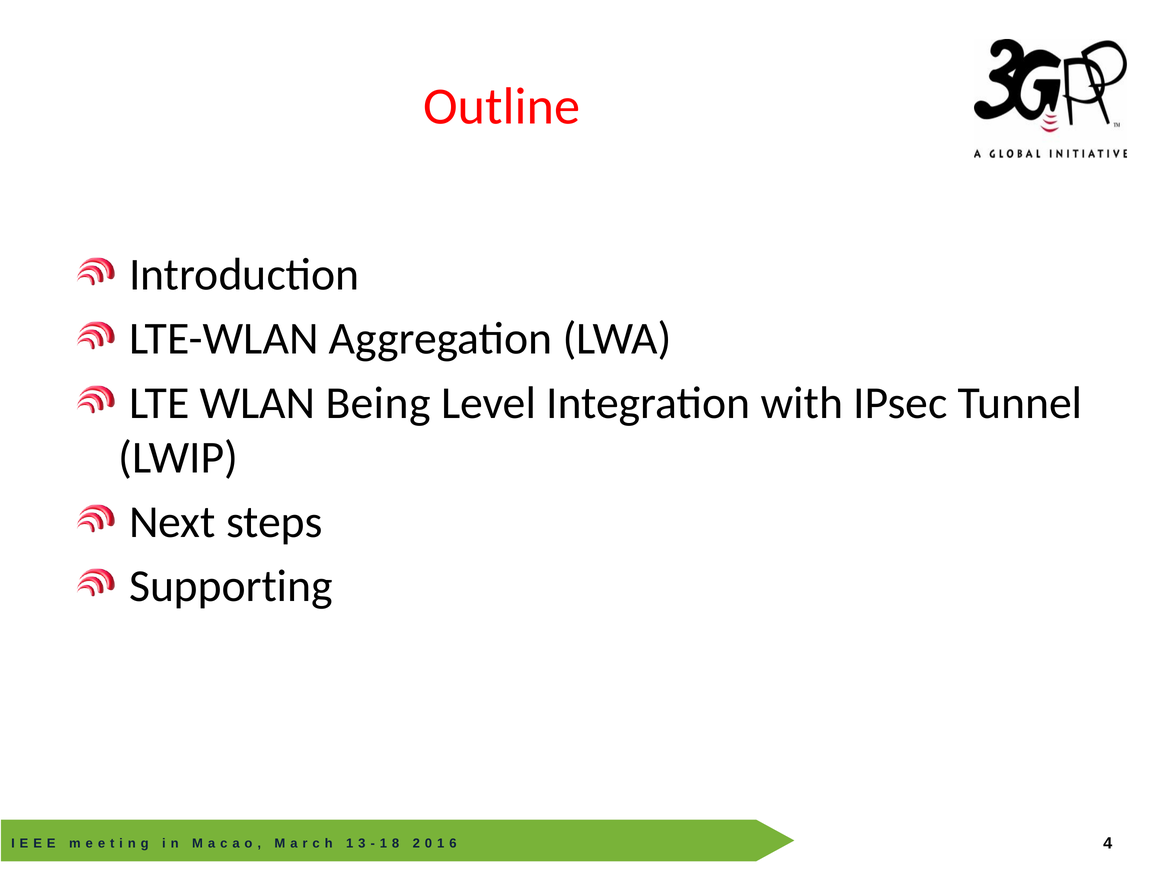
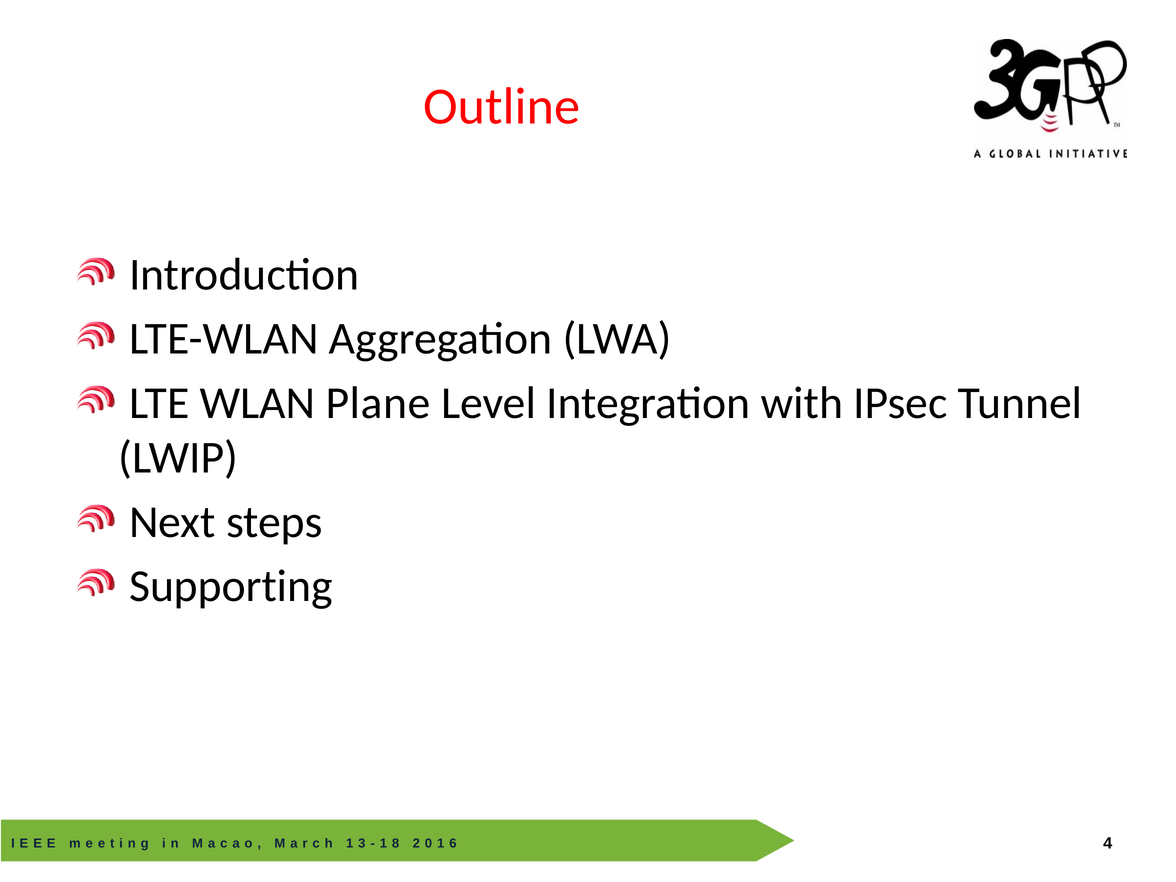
Being: Being -> Plane (378, 403)
